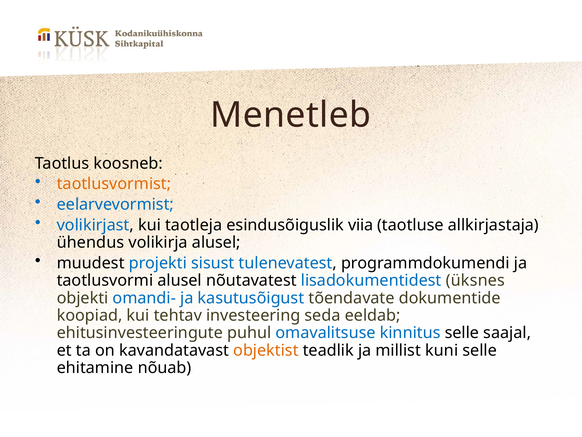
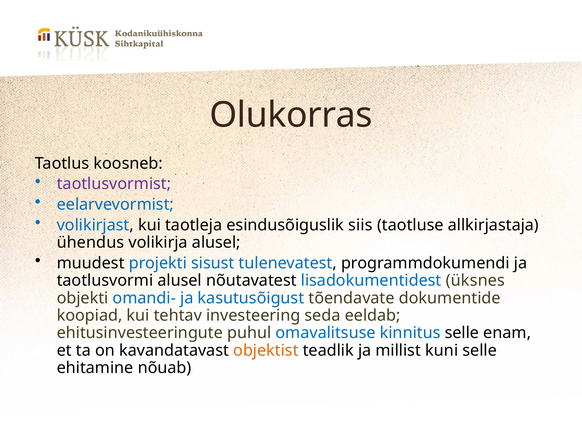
Menetleb: Menetleb -> Olukorras (291, 115)
taotlusvormist colour: orange -> purple (114, 184)
viia: viia -> siis (360, 225)
saajal: saajal -> enam (507, 333)
